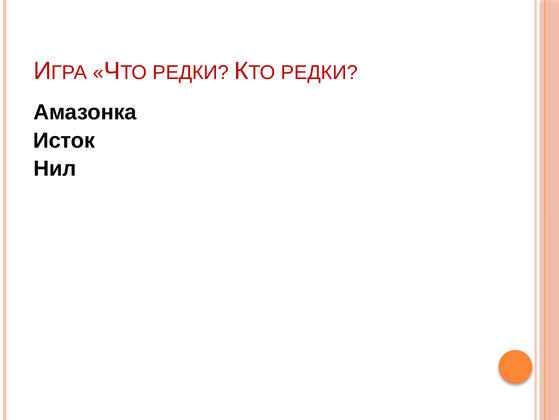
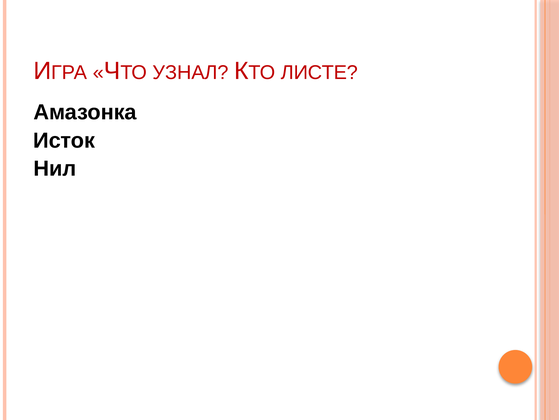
РЕДКИ: РЕДКИ -> УЗНАЛ (191, 72)
РЕДКИ: РЕДКИ -> ЛИСТЕ (319, 72)
